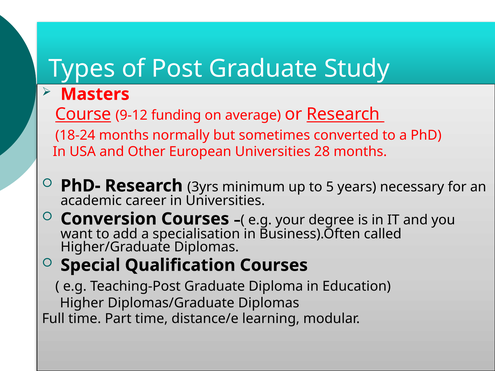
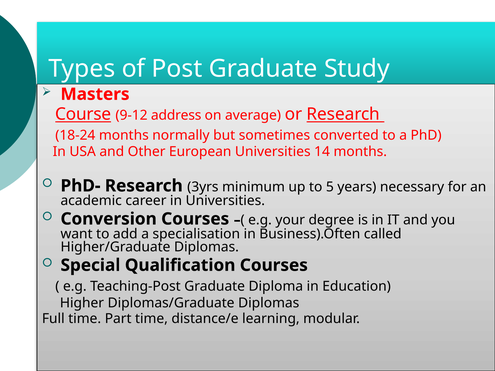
funding: funding -> address (176, 115)
28: 28 -> 14 (322, 152)
